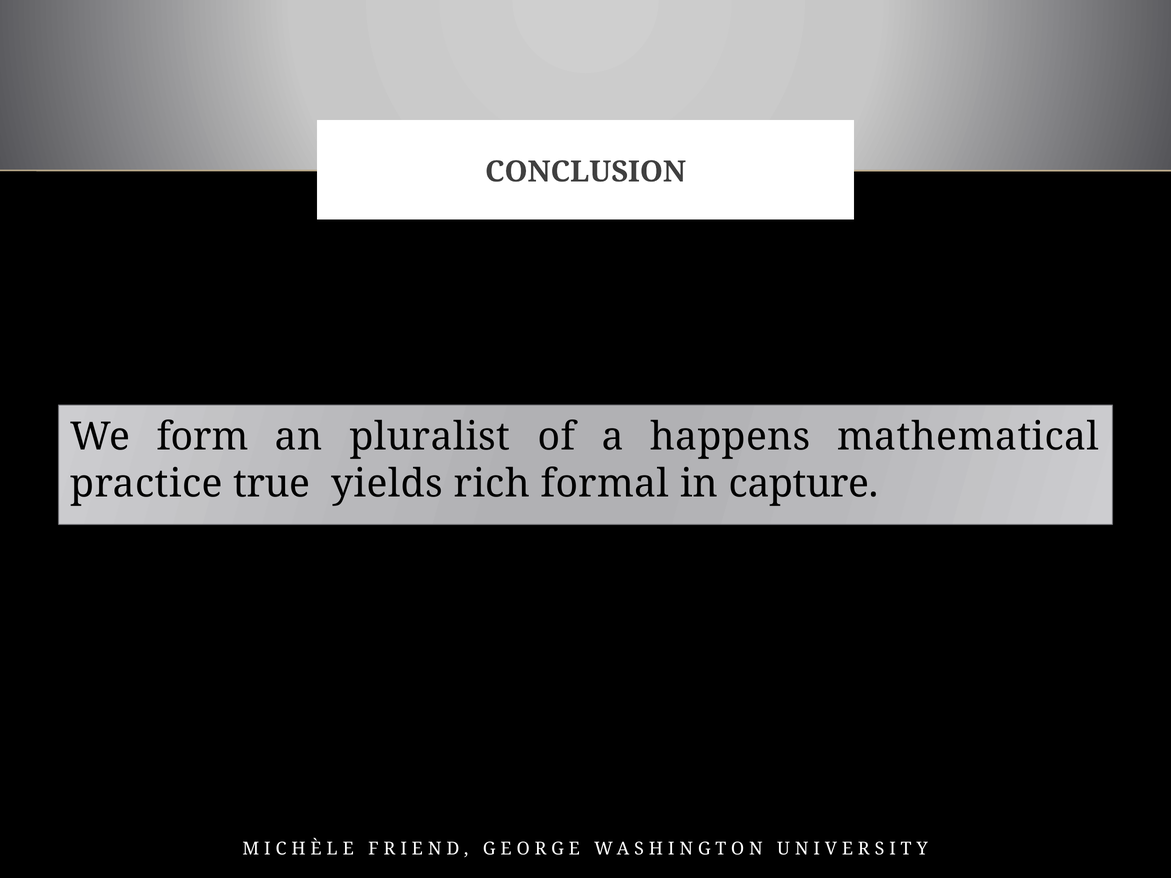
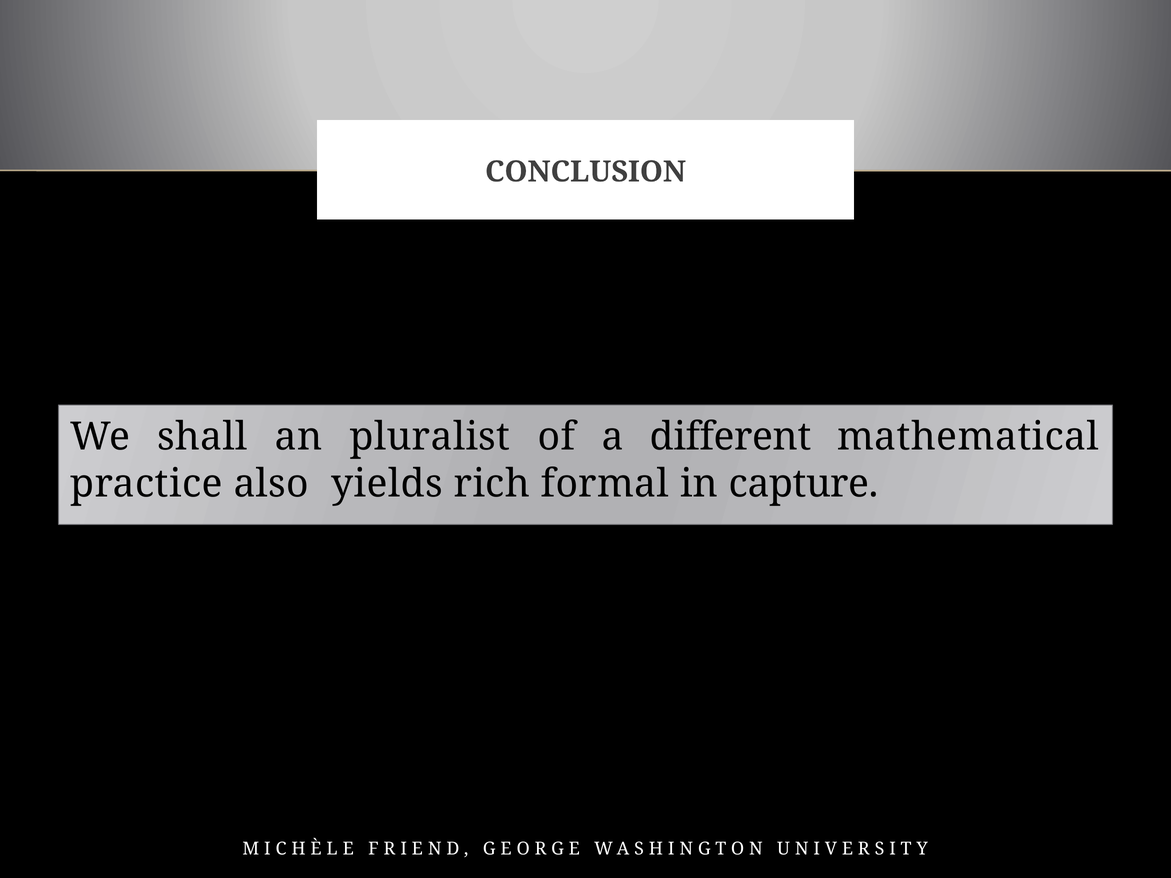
form: form -> shall (202, 437)
happens: happens -> different (731, 437)
true: true -> also (271, 484)
